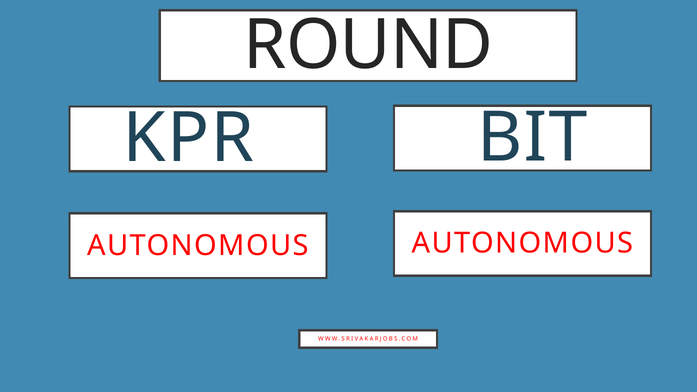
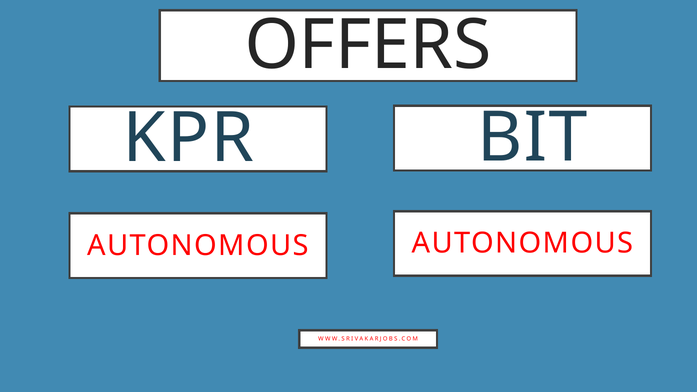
ROUND: ROUND -> OFFERS (368, 45)
